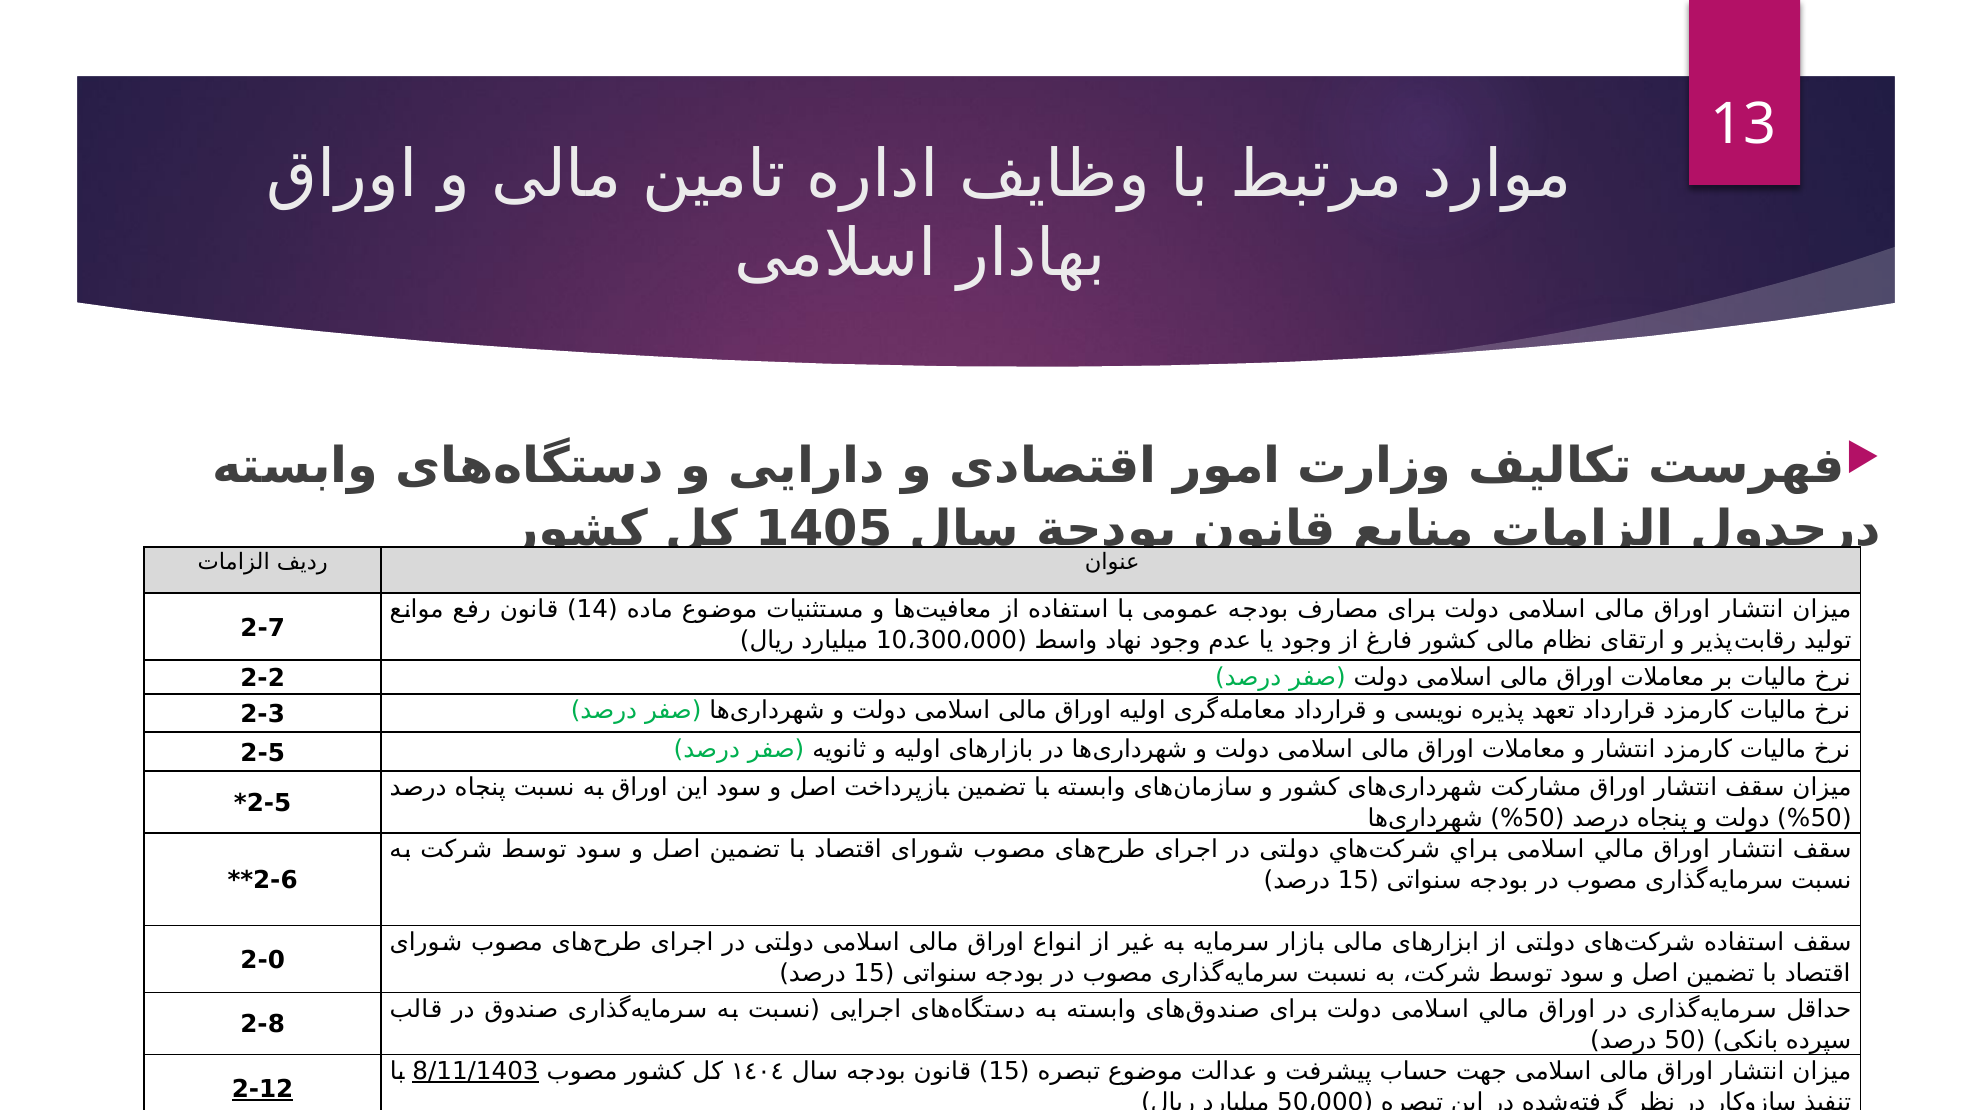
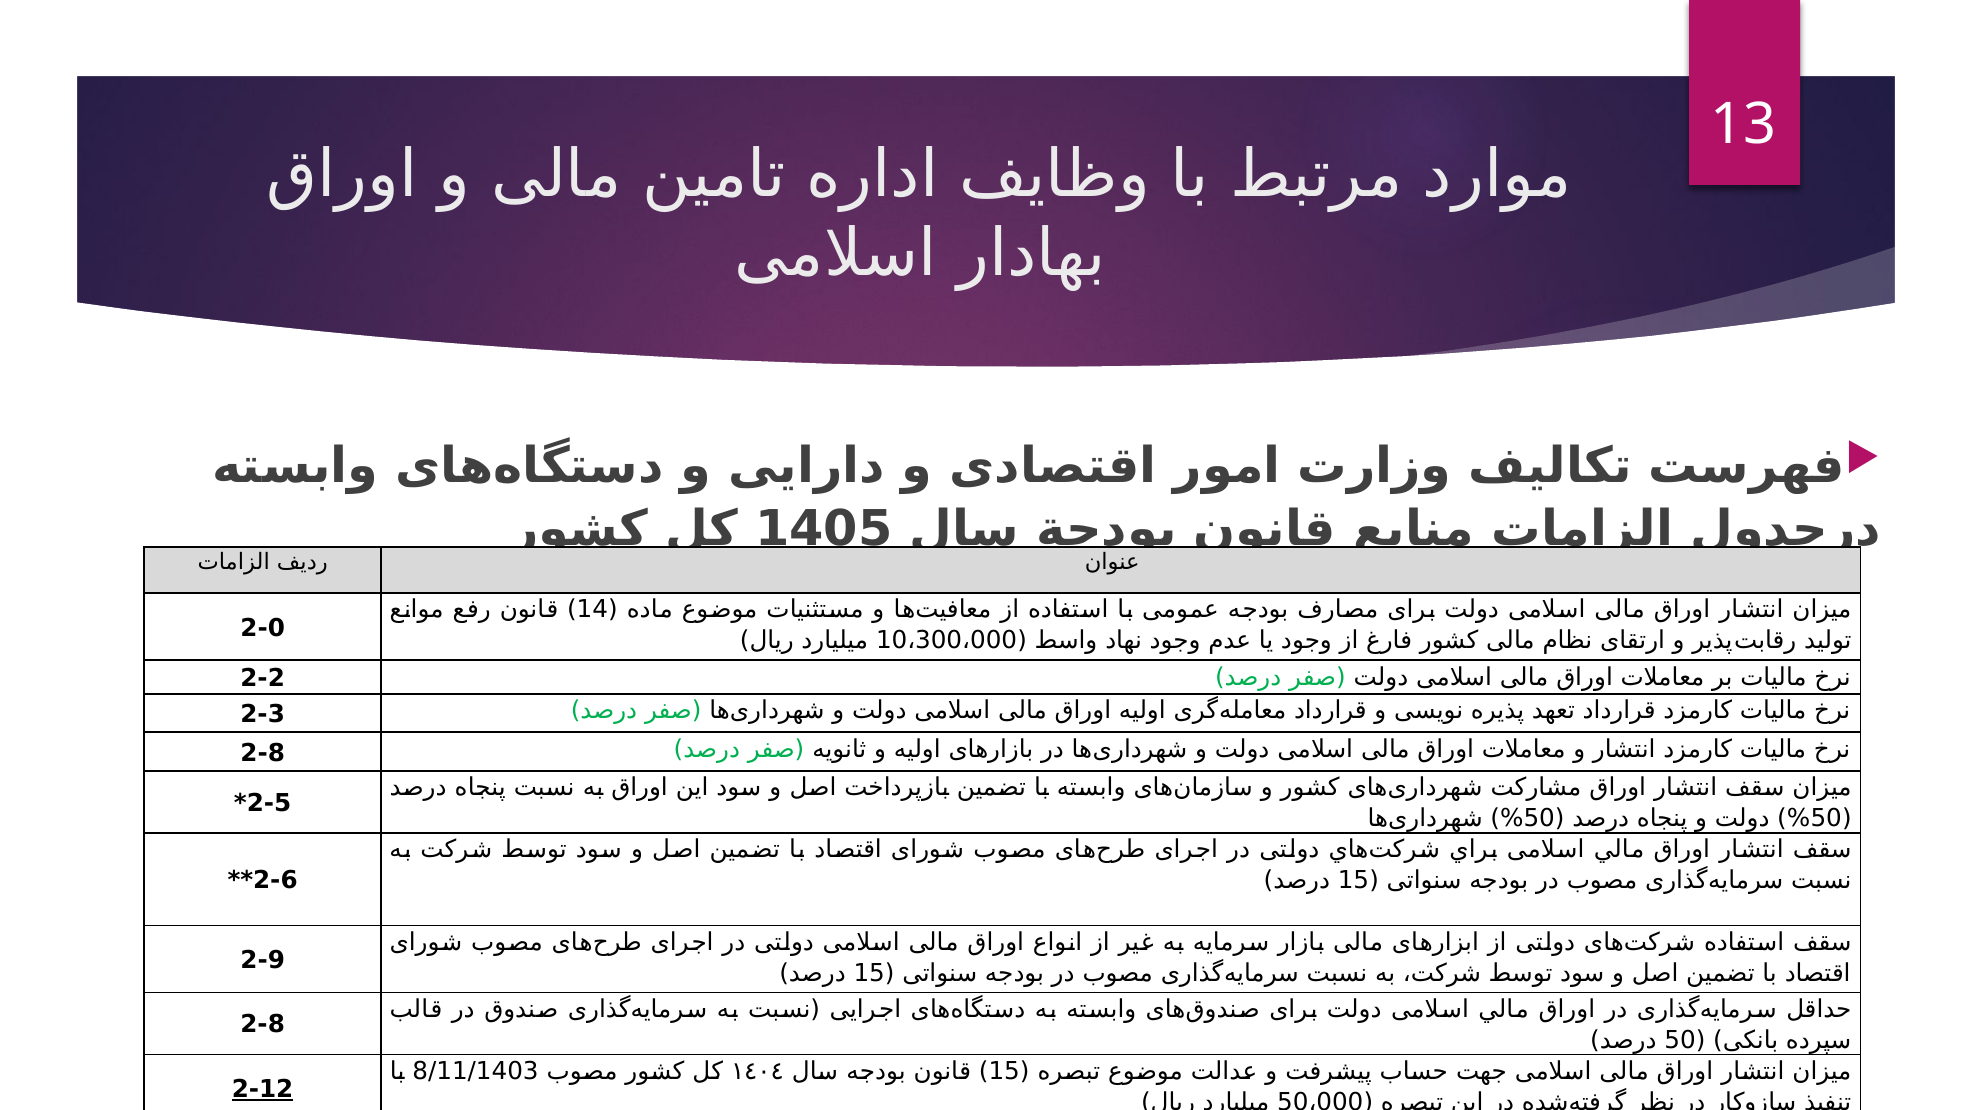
2-7: 2-7 -> 2-0 (263, 628)
2-5: 2-5 -> 2-8 (263, 753)
2-0: 2-0 -> 2-9 (263, 960)
8/11/1403 underline: present -> none (476, 1071)
